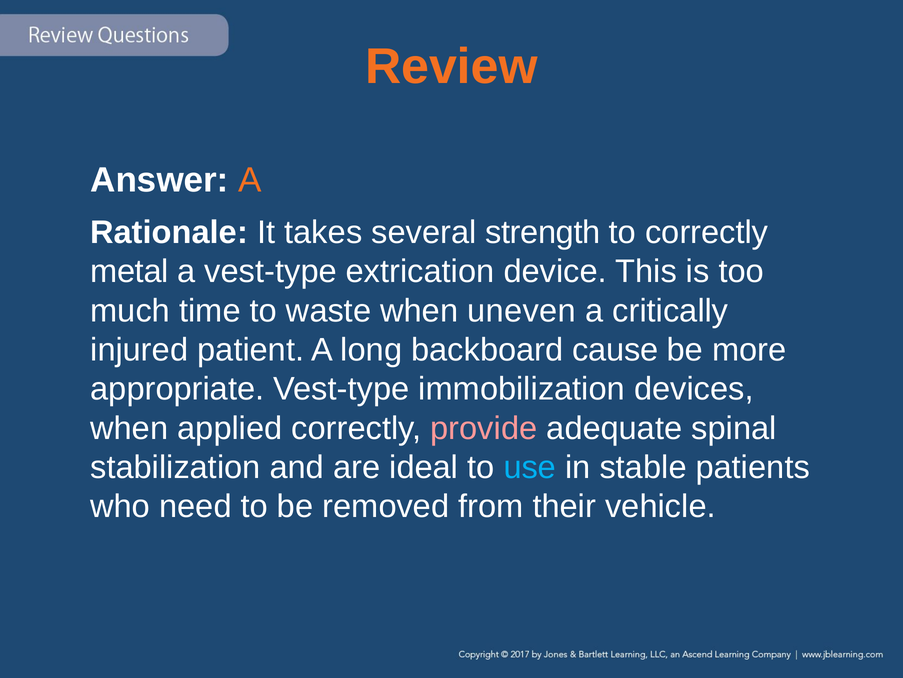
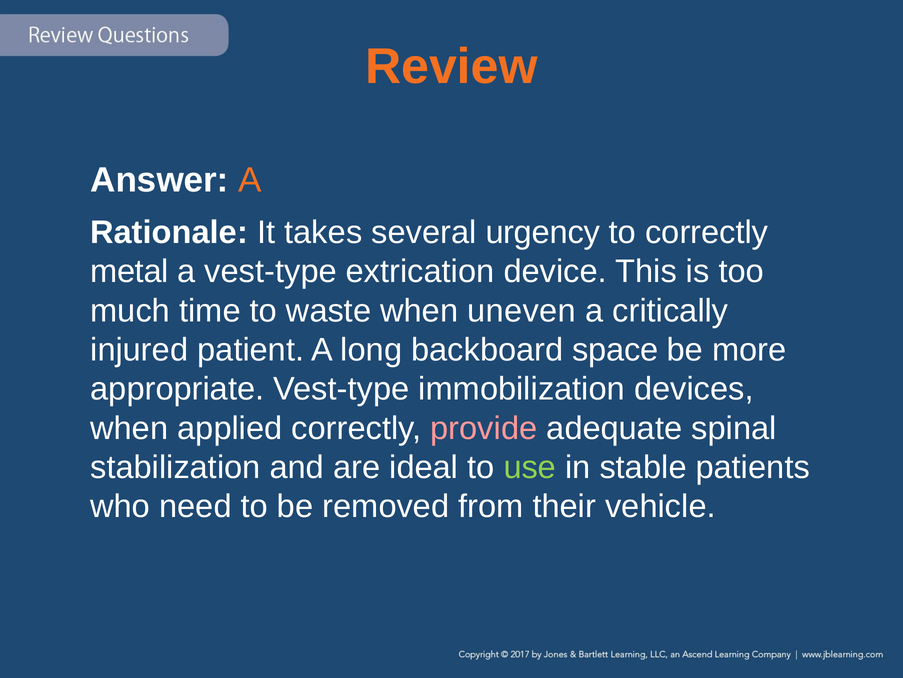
strength: strength -> urgency (543, 232)
cause: cause -> space (615, 350)
use colour: light blue -> light green (530, 467)
